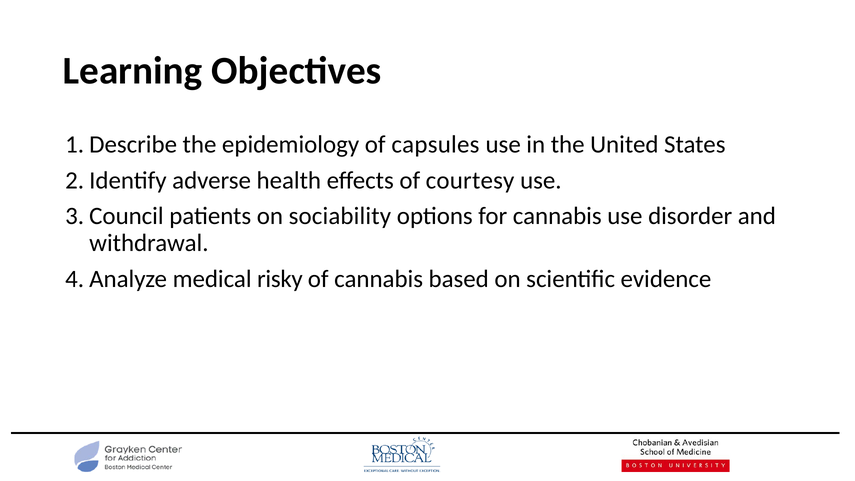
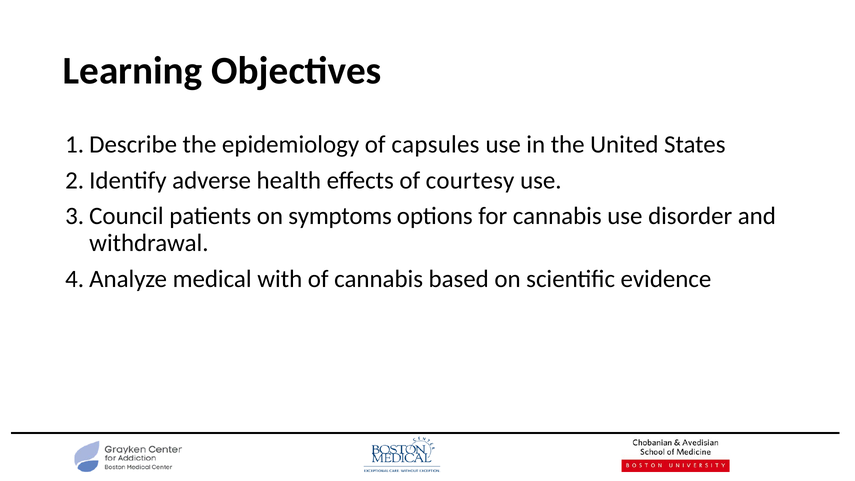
sociability: sociability -> symptoms (340, 216)
risky: risky -> with (280, 279)
